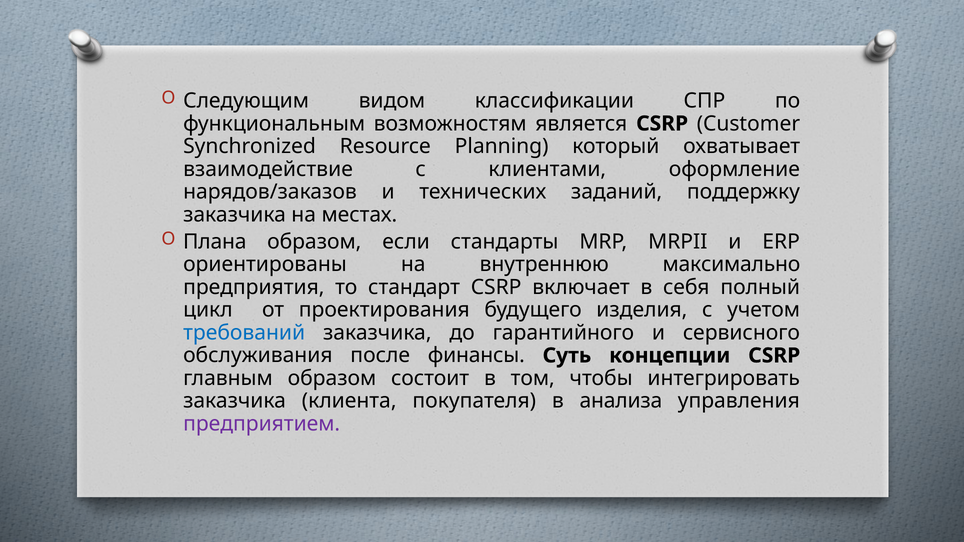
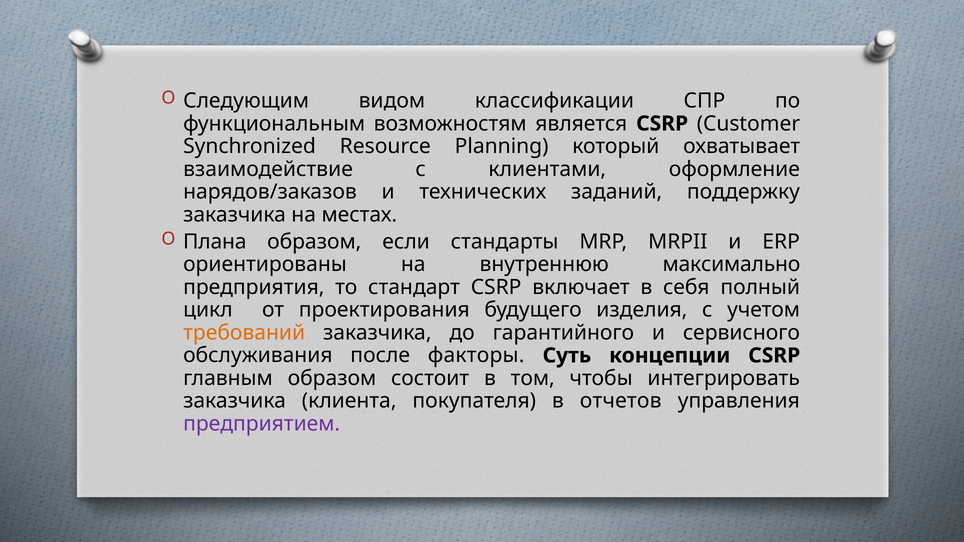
требований colour: blue -> orange (244, 333)
финансы: финансы -> факторы (476, 356)
анализа: анализа -> отчетов (621, 401)
